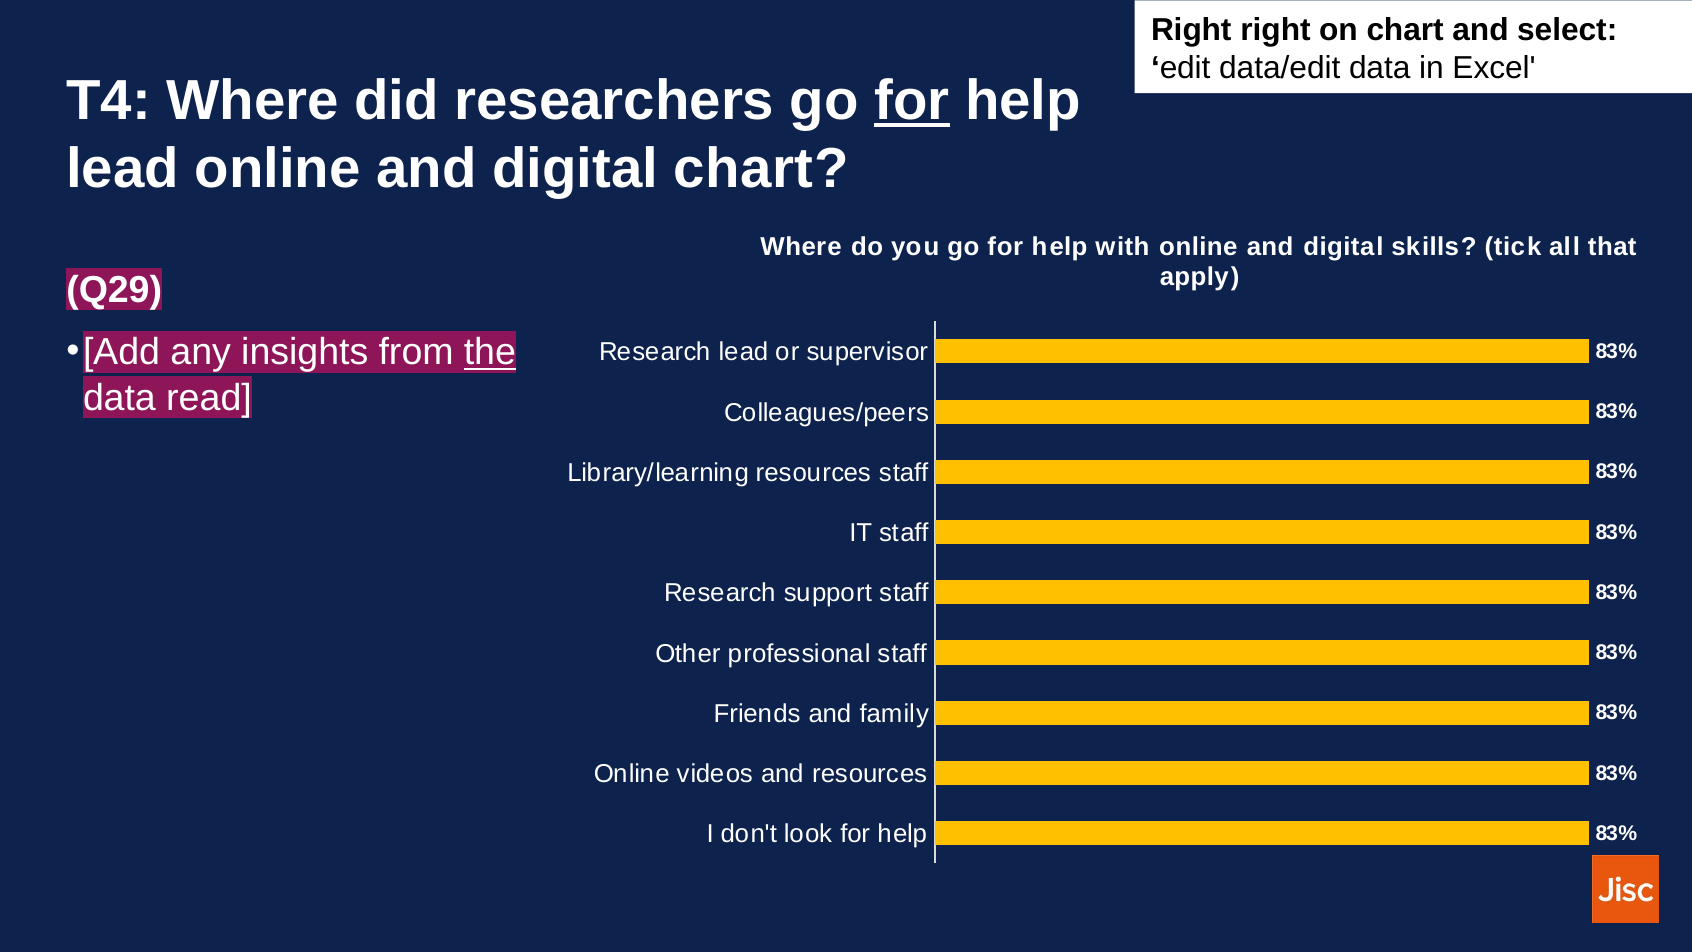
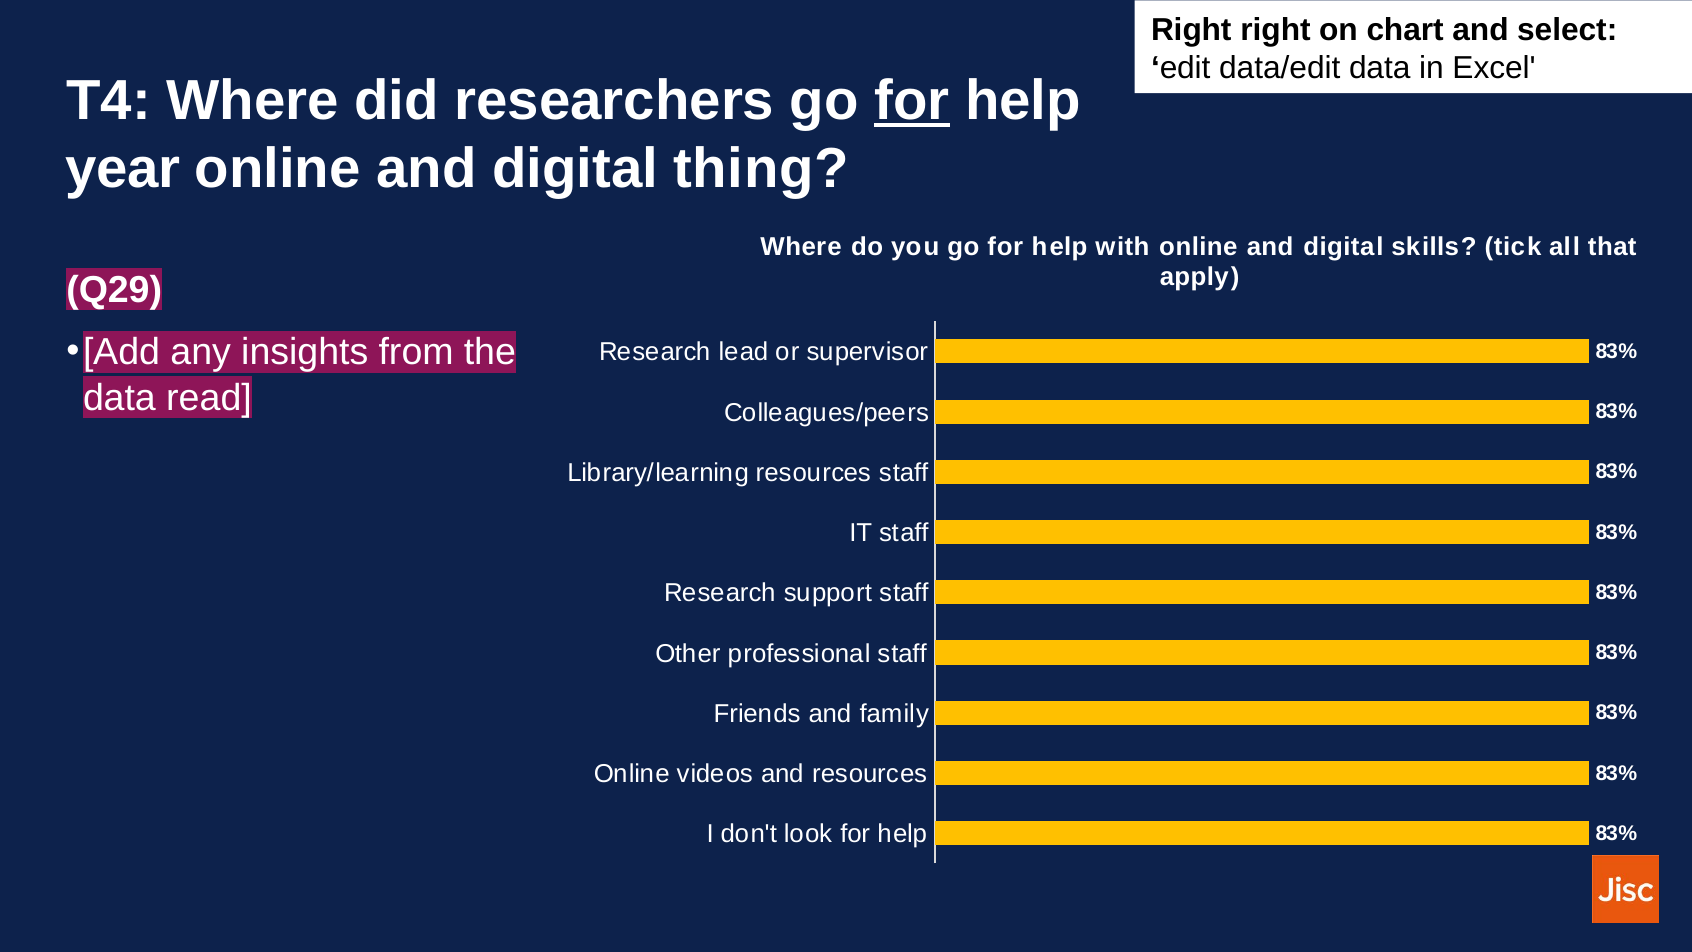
lead: lead -> year (123, 168)
digital chart: chart -> thing (761, 168)
the underline: present -> none (490, 352)
